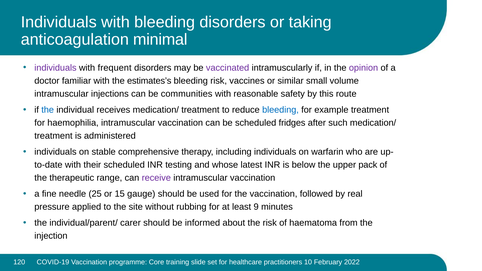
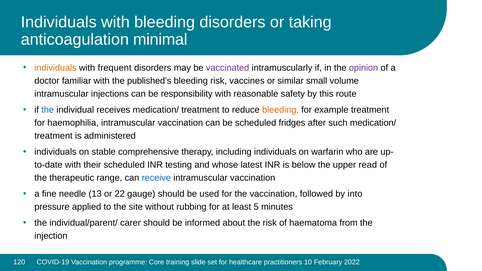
individuals colour: purple -> orange (55, 68)
estimates’s: estimates’s -> published’s (149, 81)
communities: communities -> responsibility (187, 94)
bleeding colour: blue -> orange (280, 110)
pack: pack -> read (368, 165)
receive colour: purple -> blue (156, 178)
25: 25 -> 13 (95, 194)
15: 15 -> 22 (120, 194)
real: real -> into (355, 194)
9: 9 -> 5 (256, 207)
